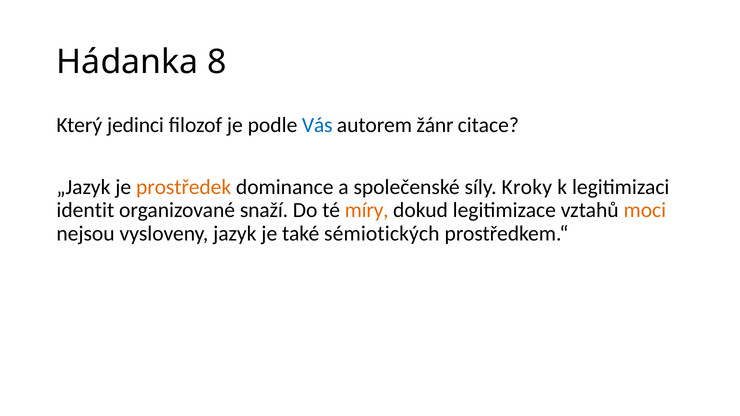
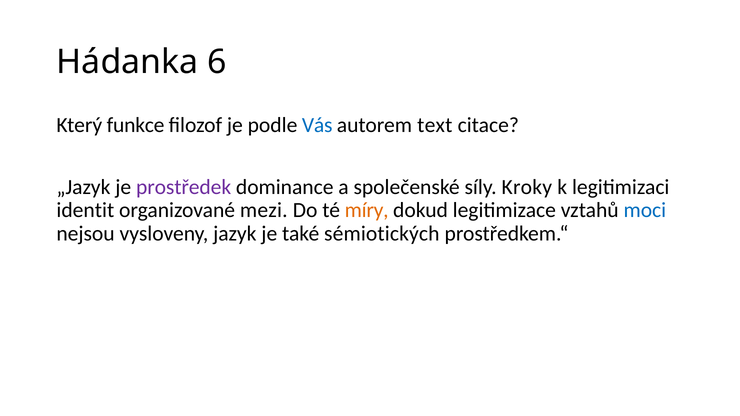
8: 8 -> 6 (217, 62)
jedinci: jedinci -> funkce (136, 125)
žánr: žánr -> text (435, 125)
prostředek colour: orange -> purple (184, 187)
snaží: snaží -> mezi (264, 210)
moci colour: orange -> blue (645, 210)
